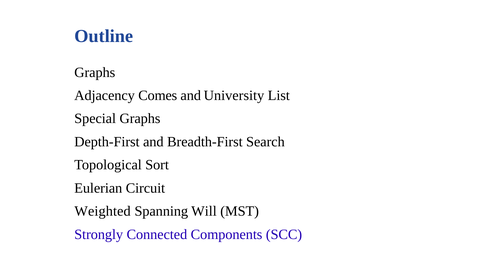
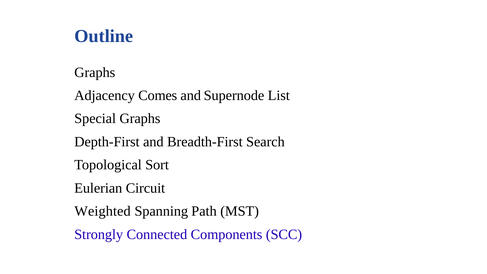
University: University -> Supernode (234, 95)
Will: Will -> Path (204, 211)
